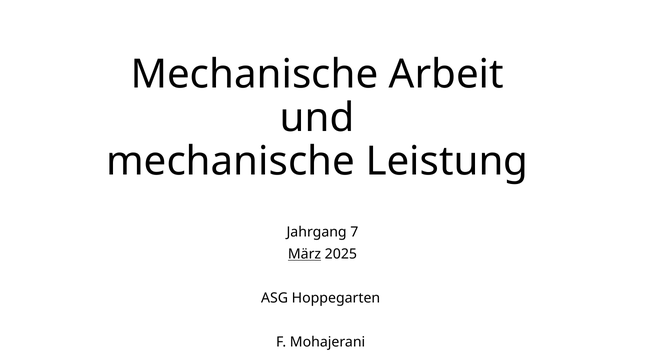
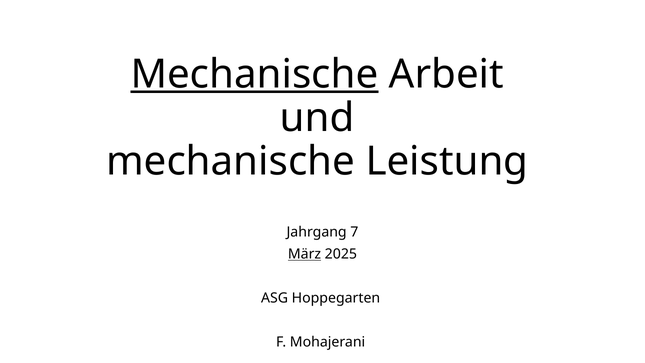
Mechanische underline: none -> present (255, 74)
